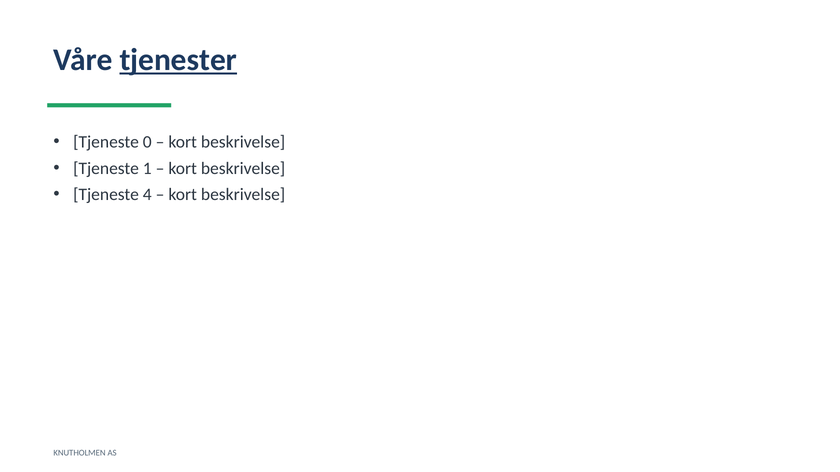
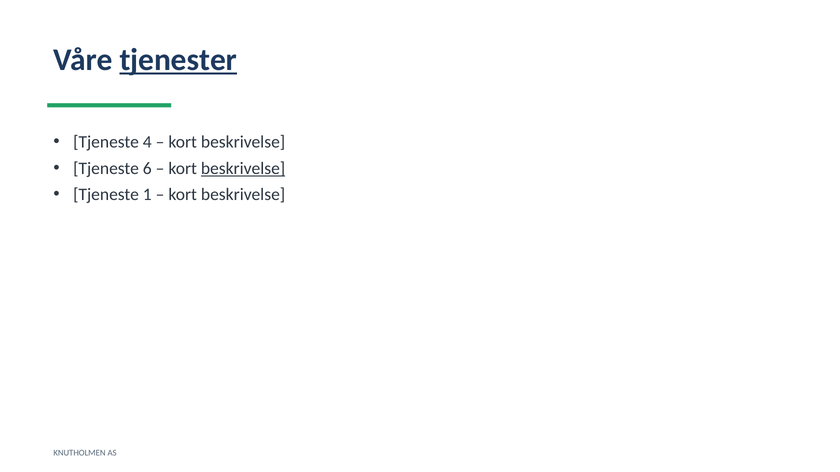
0: 0 -> 4 (147, 142)
1: 1 -> 6 (147, 169)
beskrivelse underline: none -> present (243, 169)
4: 4 -> 1 (147, 195)
